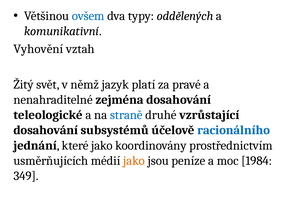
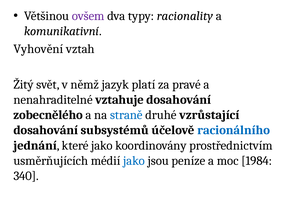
ovšem colour: blue -> purple (88, 16)
oddělených: oddělených -> racionality (185, 16)
zejména: zejména -> vztahuje (120, 100)
teleologické: teleologické -> zobecnělého (48, 115)
jako colour: orange -> blue (134, 160)
349: 349 -> 340 (26, 176)
